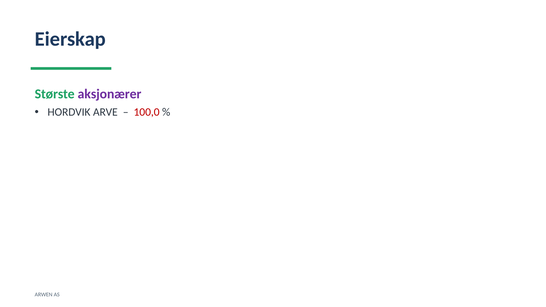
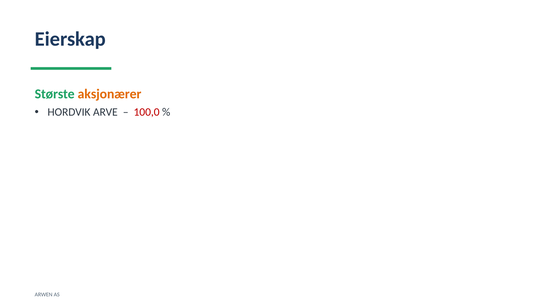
aksjonærer colour: purple -> orange (110, 94)
